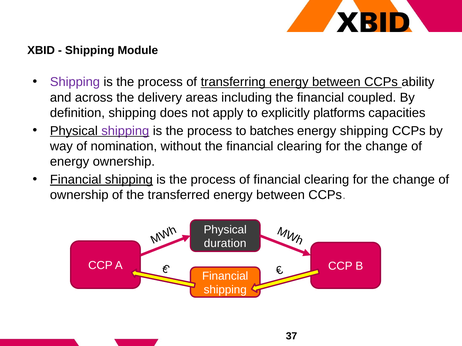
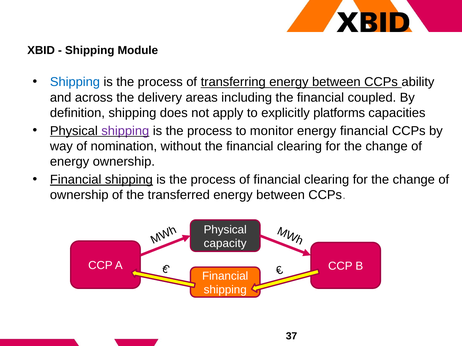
Shipping colour: purple -> blue (75, 82)
batches: batches -> monitor (272, 131)
energy shipping: shipping -> financial (364, 131)
duration: duration -> capacity (225, 244)
